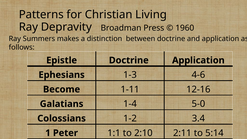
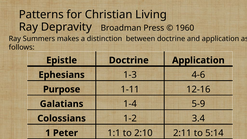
Become: Become -> Purpose (62, 89)
5-0: 5-0 -> 5-9 (198, 104)
